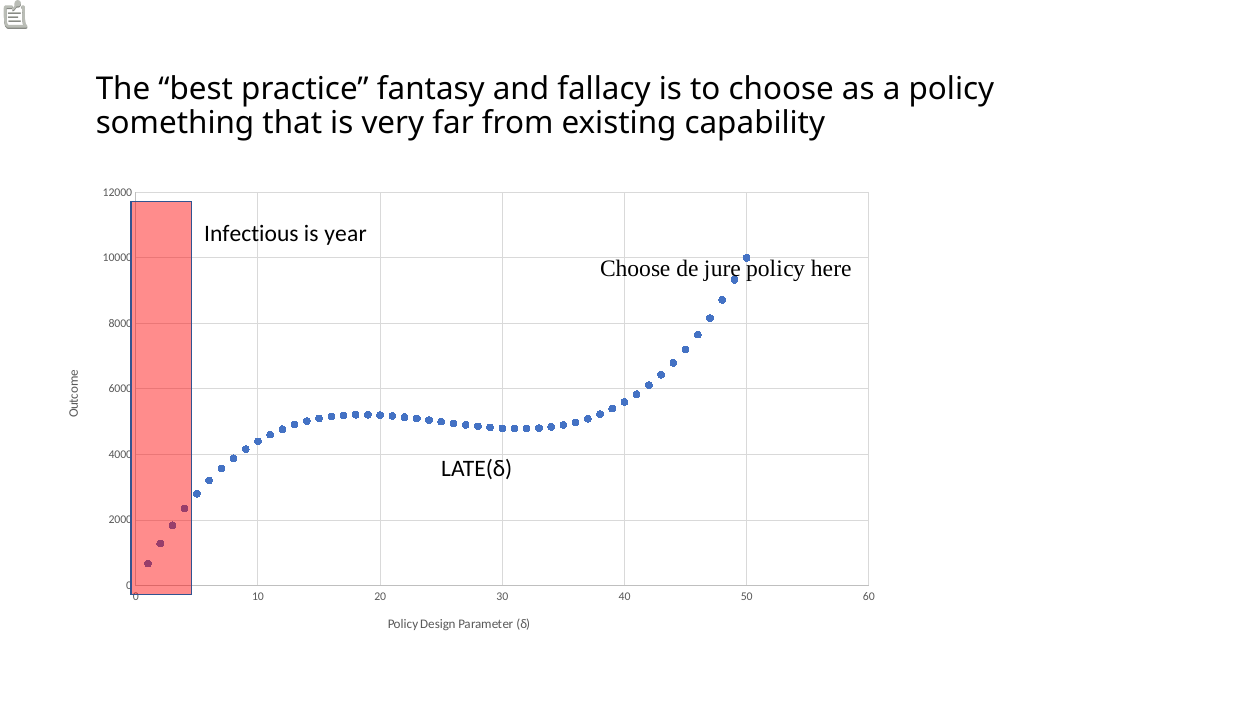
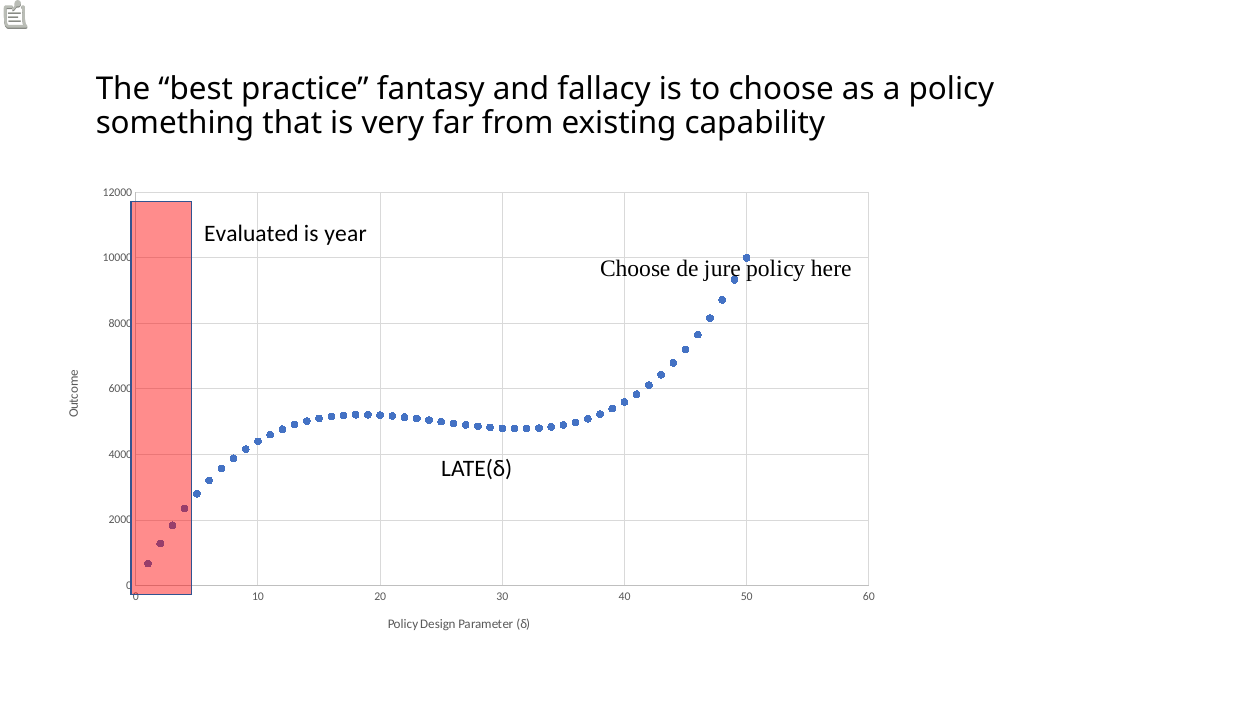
Infectious: Infectious -> Evaluated (251, 234)
